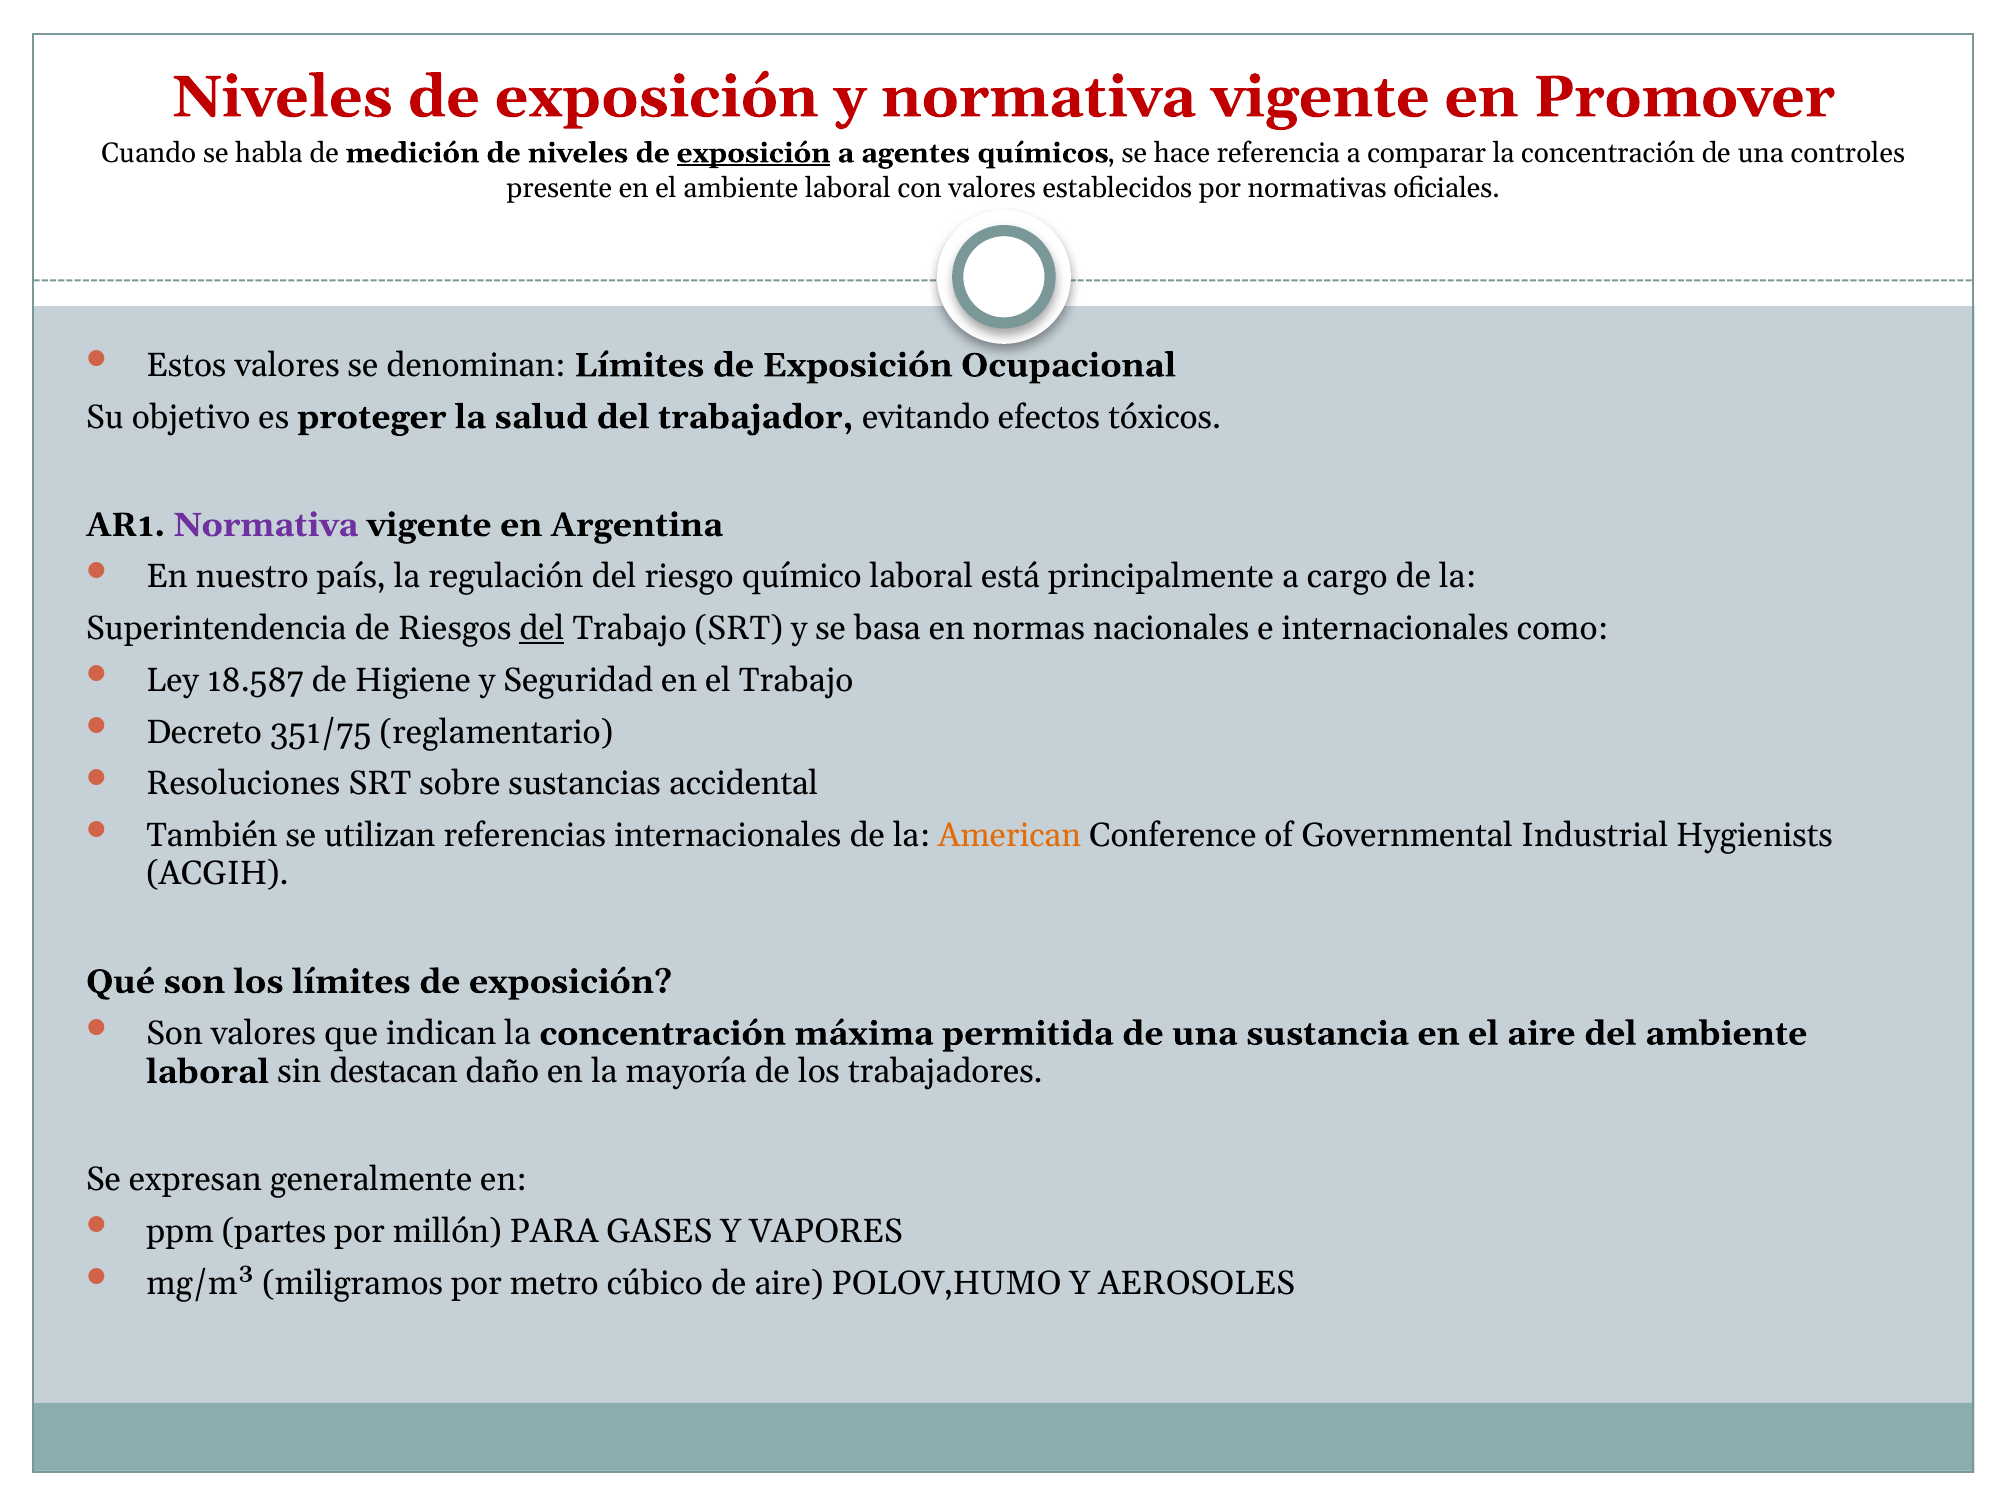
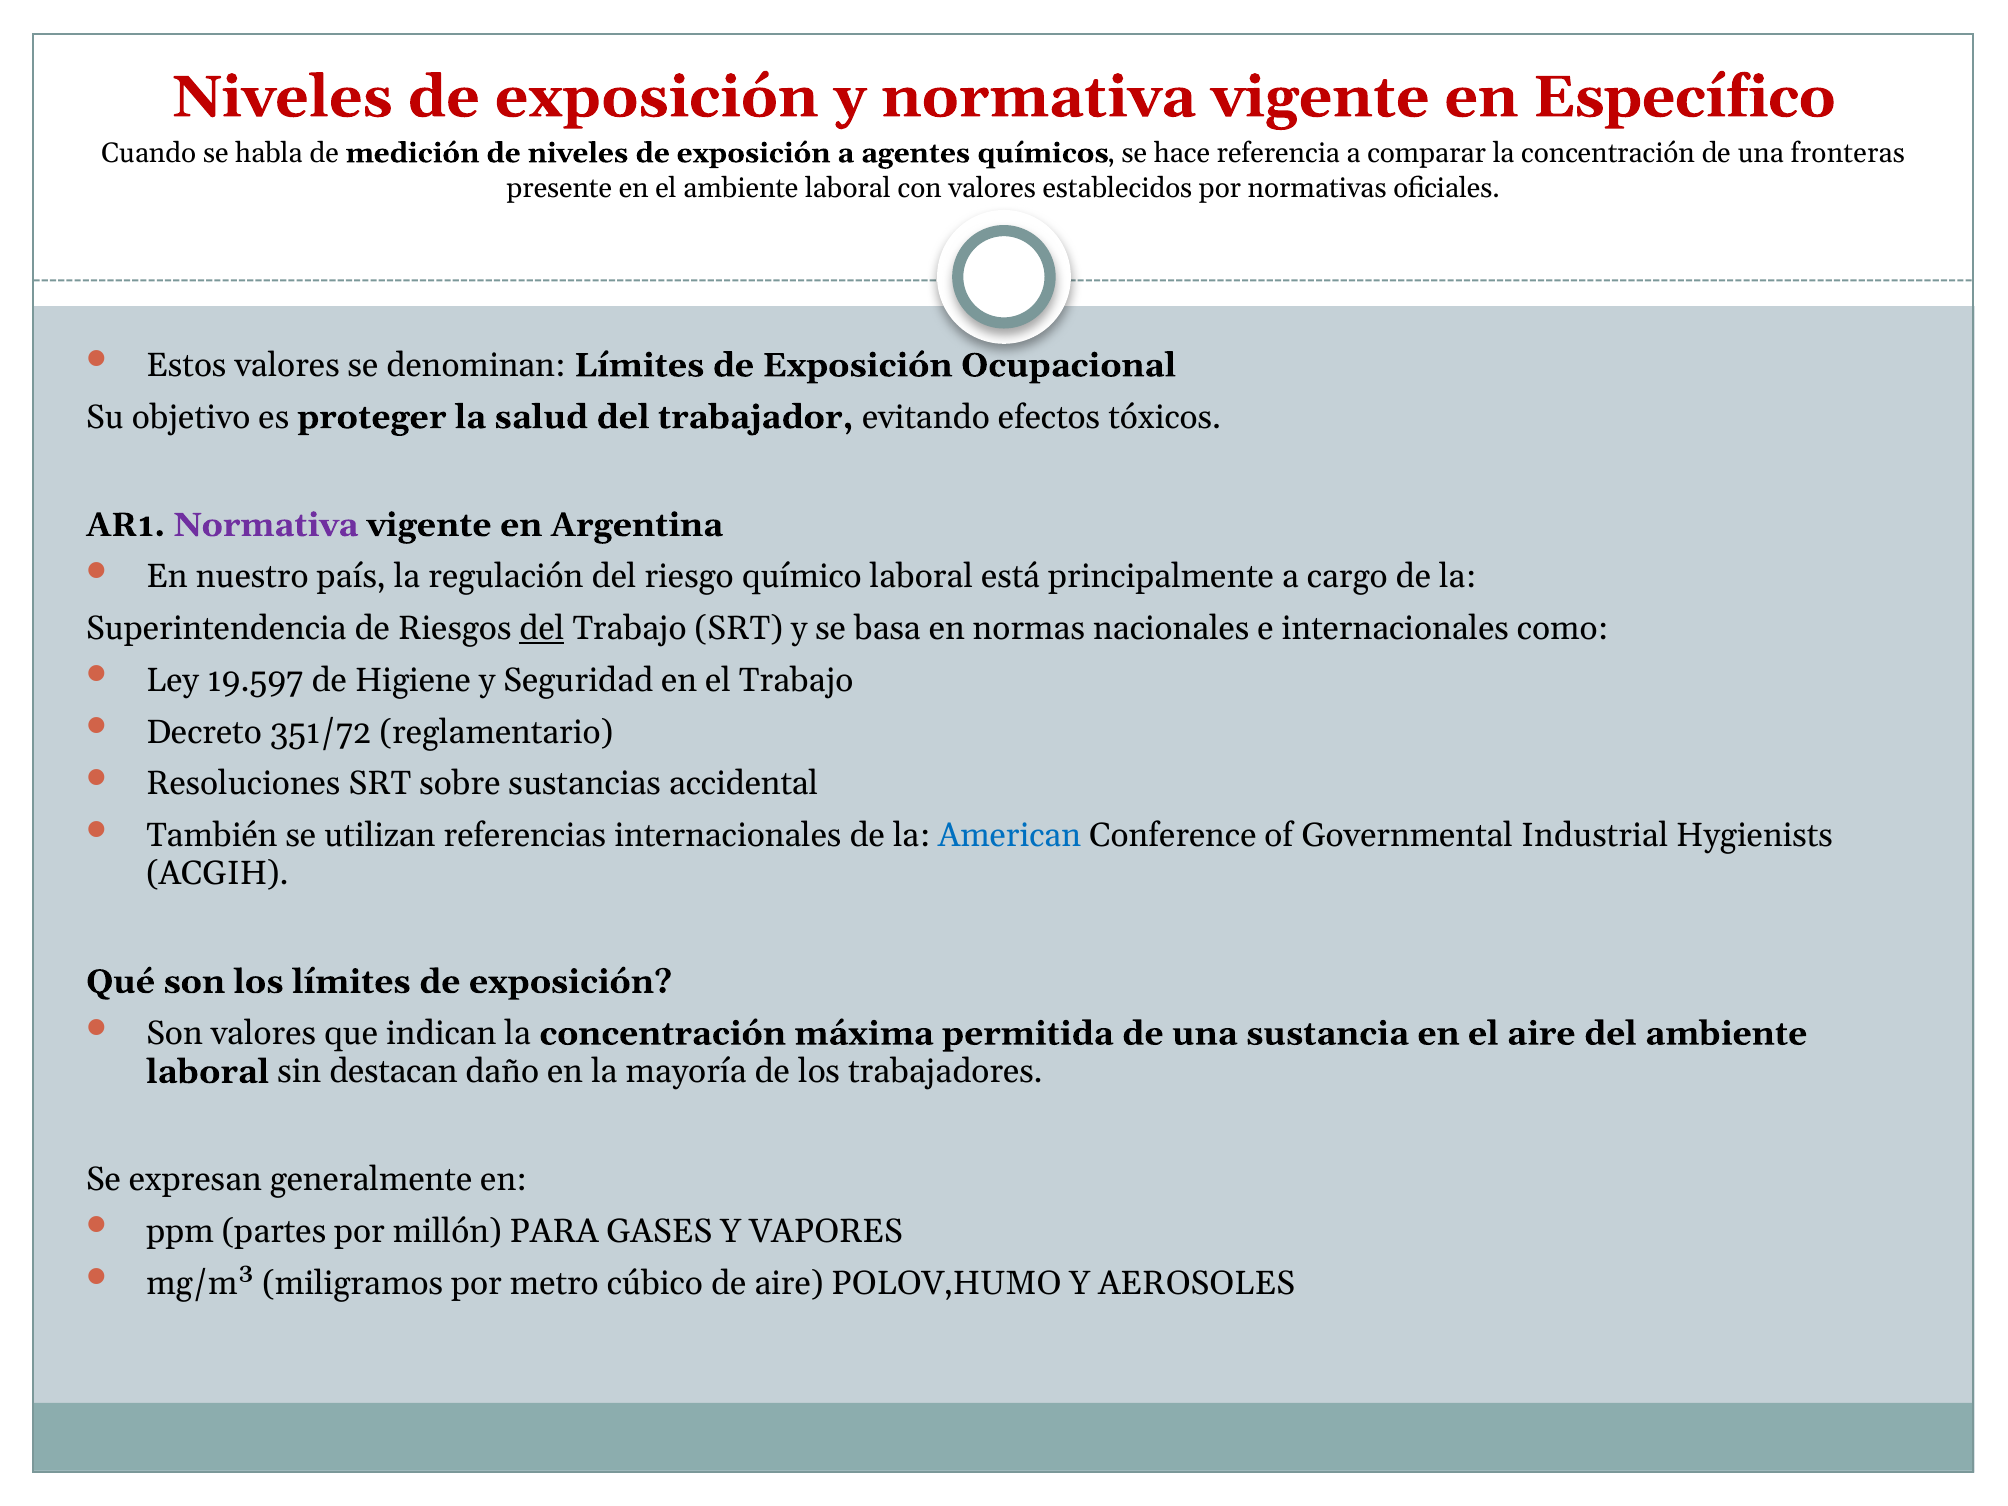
Promover: Promover -> Específico (1684, 97)
exposición underline: present -> none (754, 153)
controles: controles -> fronteras (1848, 153)
18.587: 18.587 -> 19.597 (255, 680)
351/75: 351/75 -> 351/72 (321, 732)
American colour: orange -> blue (1009, 836)
